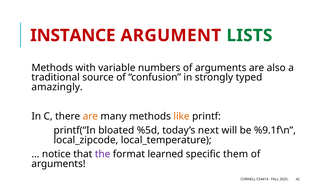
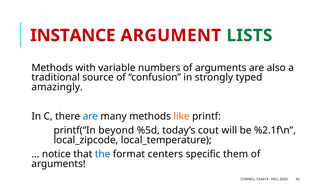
are colour: orange -> blue (90, 116)
bloated: bloated -> beyond (116, 130)
next: next -> cout (208, 130)
%9.1f\n: %9.1f\n -> %2.1f\n (275, 130)
the colour: purple -> blue (103, 154)
learned: learned -> centers (165, 154)
